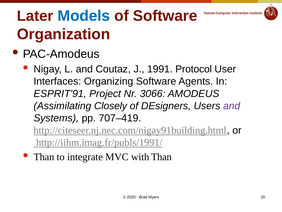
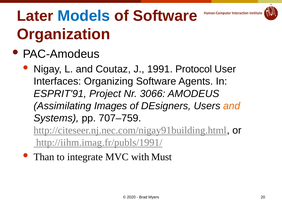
Closely: Closely -> Images (111, 106)
and colour: purple -> orange (232, 106)
707–419: 707–419 -> 707–759 (120, 118)
with Than: Than -> Must (161, 157)
